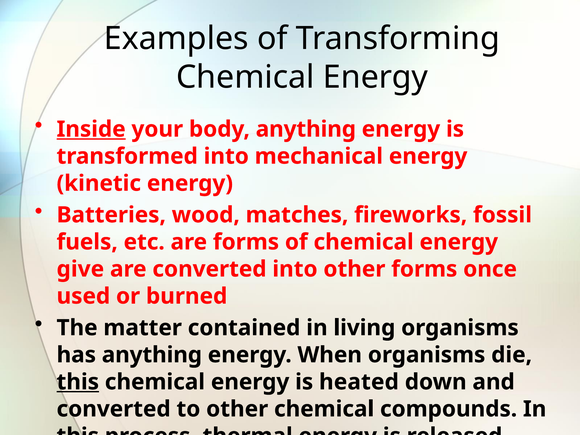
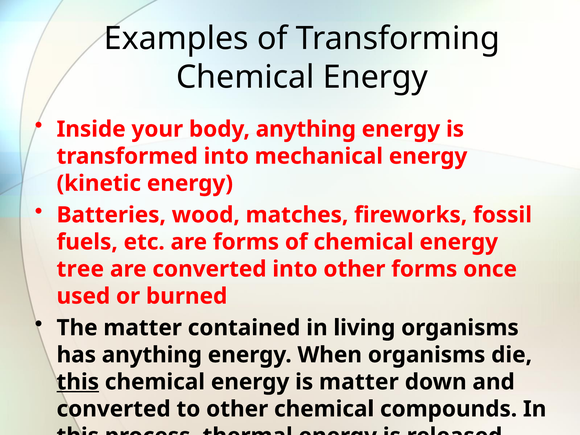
Inside underline: present -> none (91, 129)
give: give -> tree (80, 269)
is heated: heated -> matter (359, 382)
